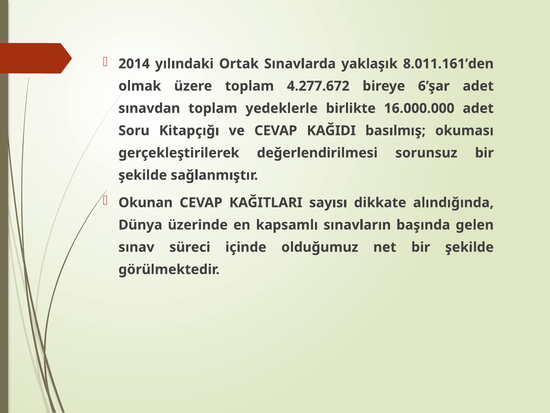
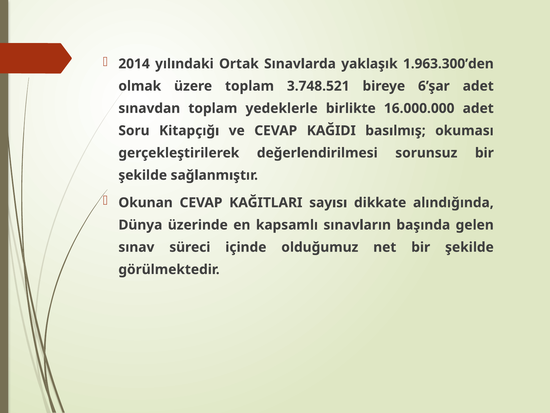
8.011.161’den: 8.011.161’den -> 1.963.300’den (448, 64)
4.277.672: 4.277.672 -> 3.748.521 (318, 86)
